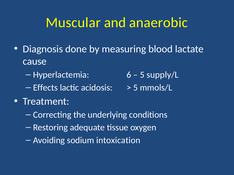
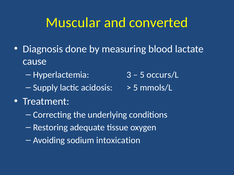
anaerobic: anaerobic -> converted (159, 23)
6: 6 -> 3 (129, 75)
supply/L: supply/L -> occurs/L (163, 75)
Effects: Effects -> Supply (45, 88)
